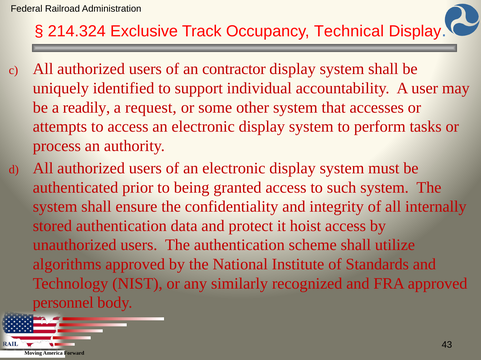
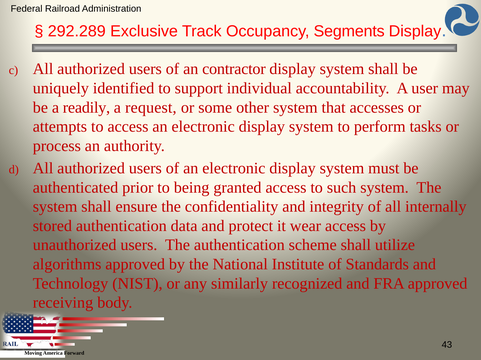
214.324: 214.324 -> 292.289 (77, 31)
Technical: Technical -> Segments (349, 31)
hoist: hoist -> wear (305, 226)
personnel: personnel -> receiving (63, 303)
